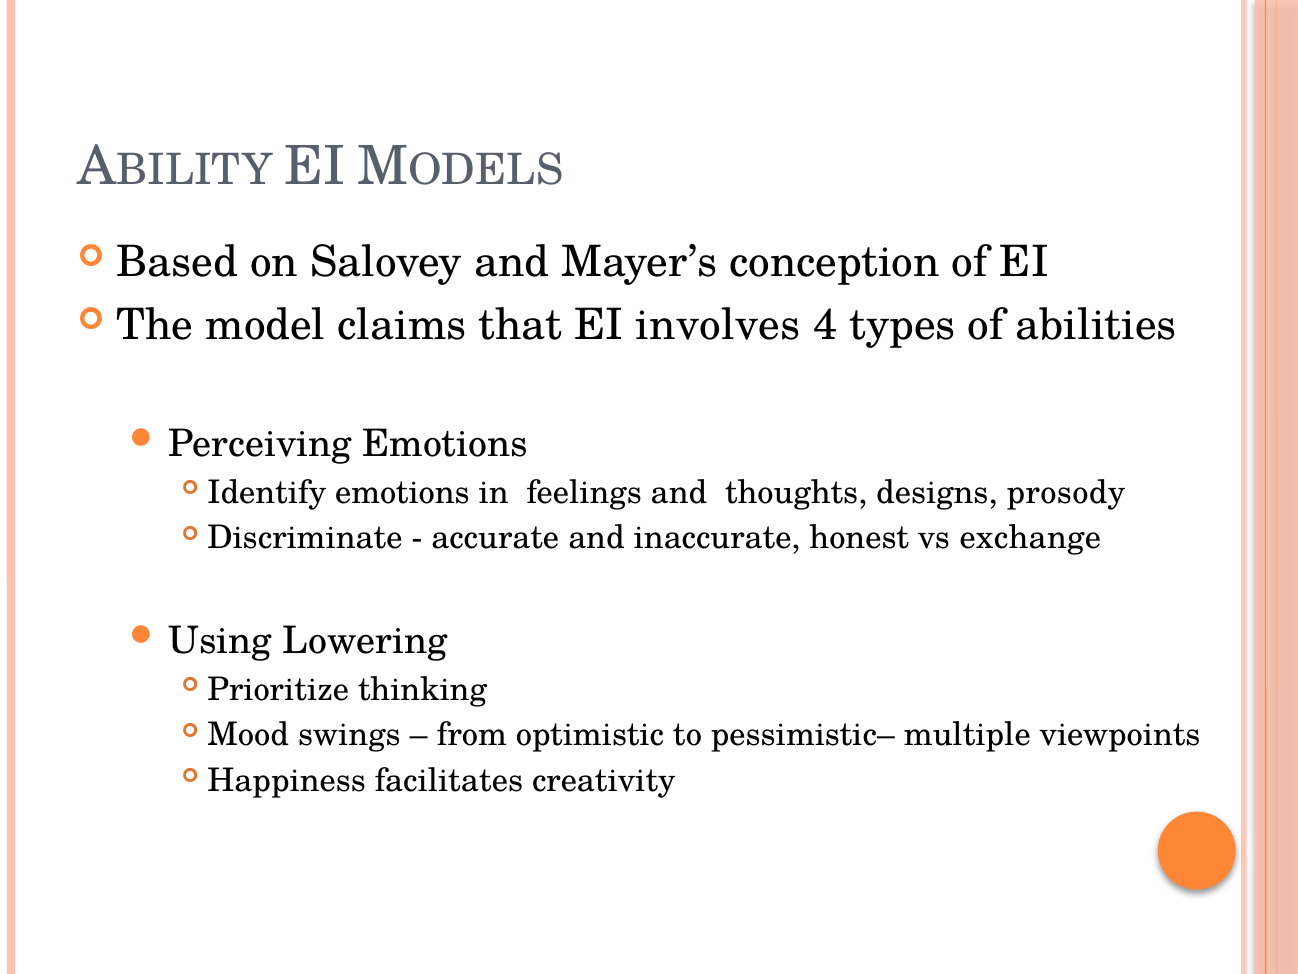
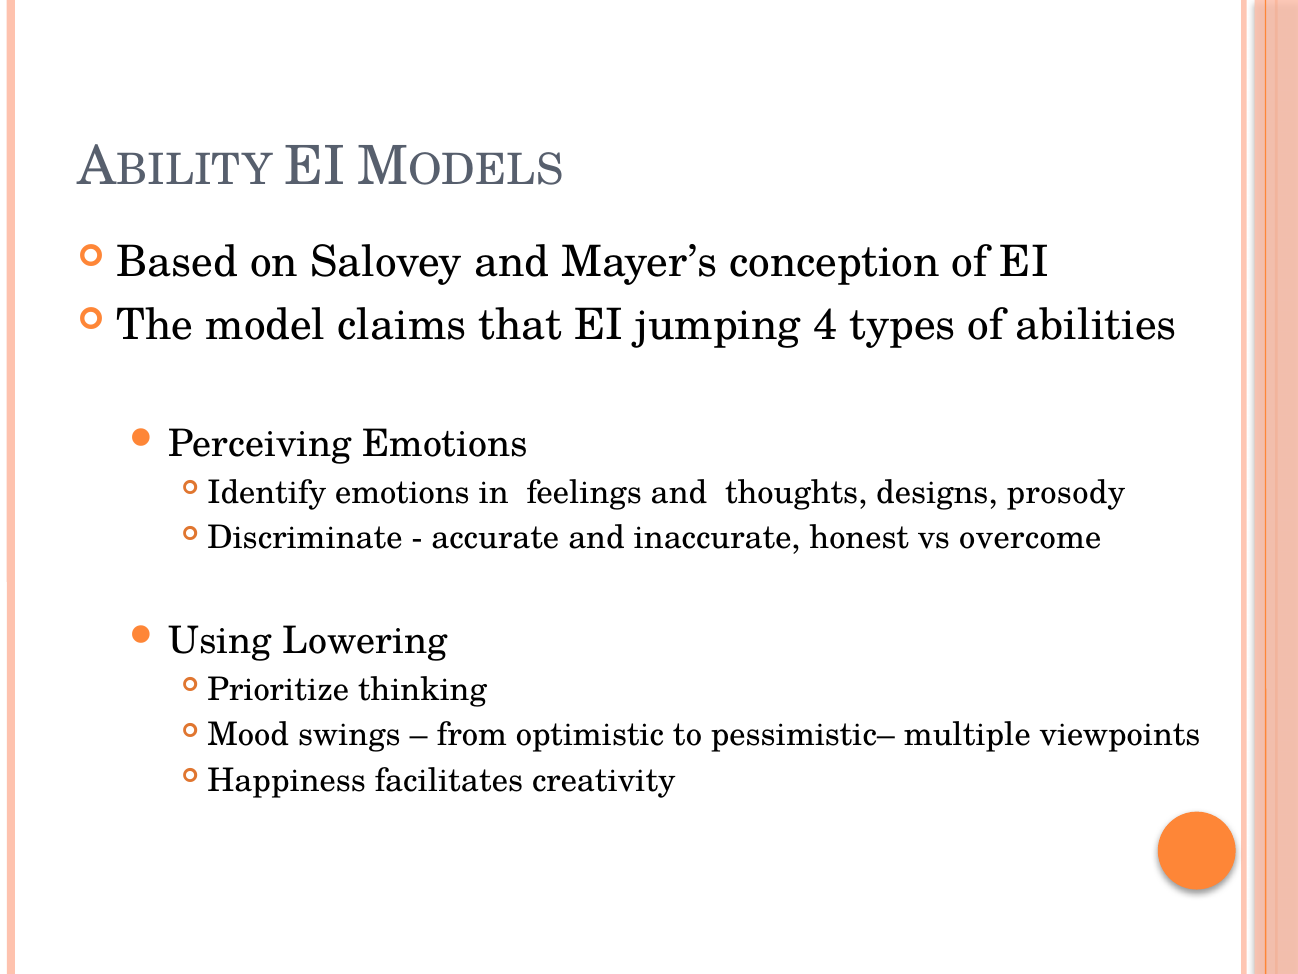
involves: involves -> jumping (718, 325)
exchange: exchange -> overcome (1030, 538)
